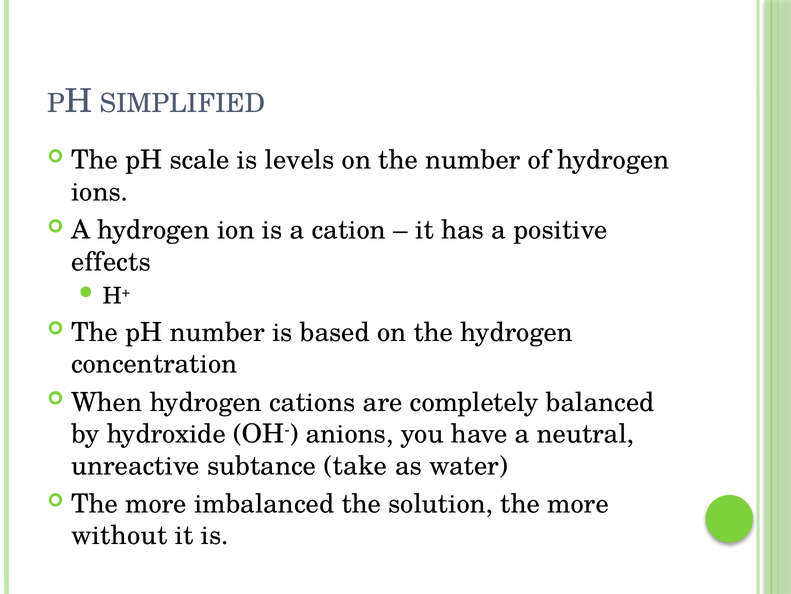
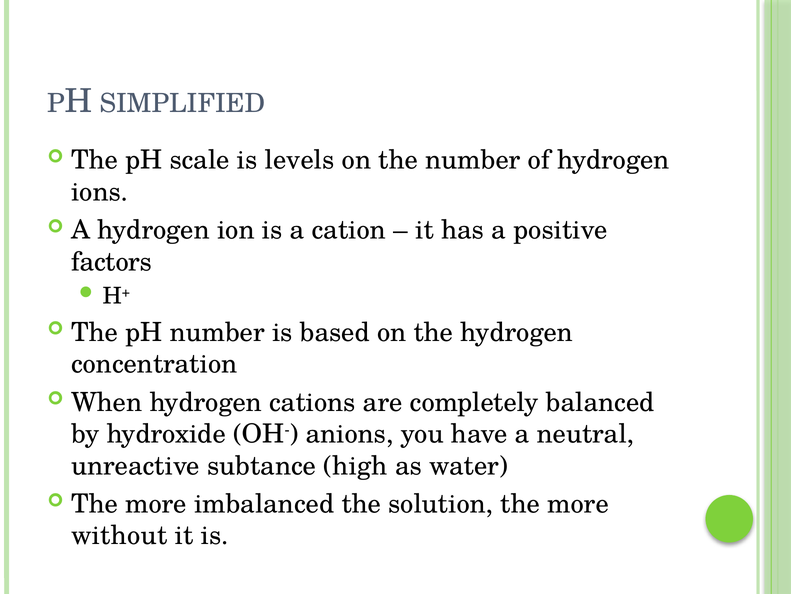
effects: effects -> factors (112, 262)
take: take -> high (355, 465)
